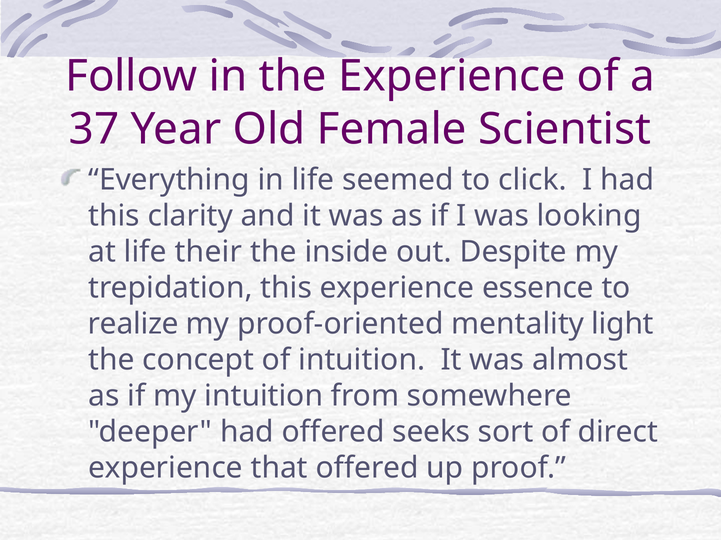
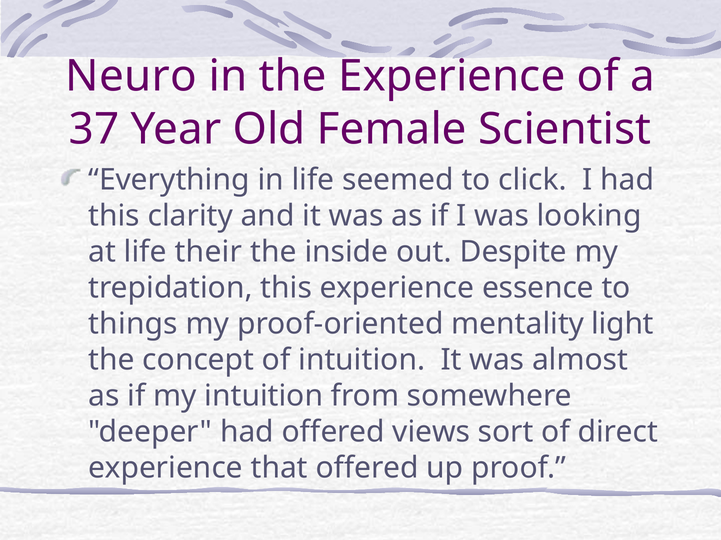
Follow: Follow -> Neuro (131, 76)
realize: realize -> things (133, 324)
seeks: seeks -> views (431, 432)
